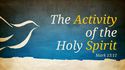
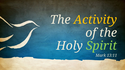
Spirit colour: yellow -> light green (102, 46)
